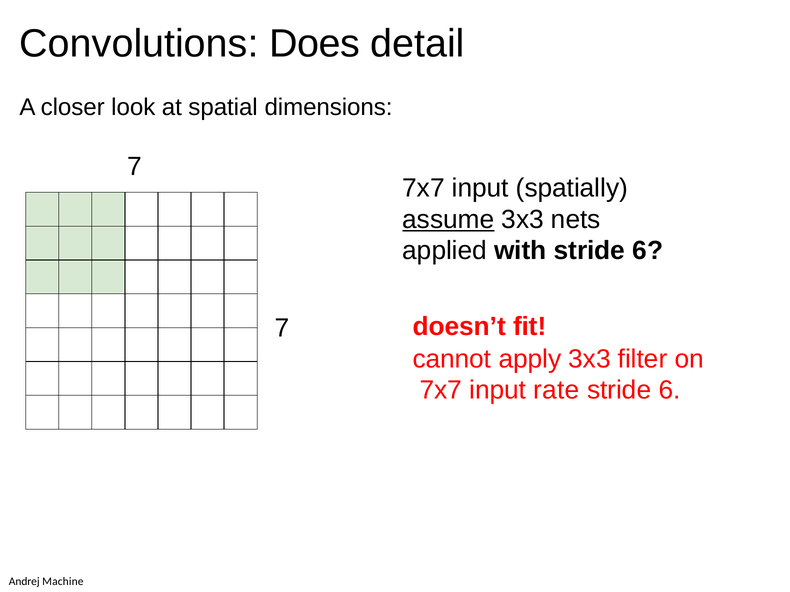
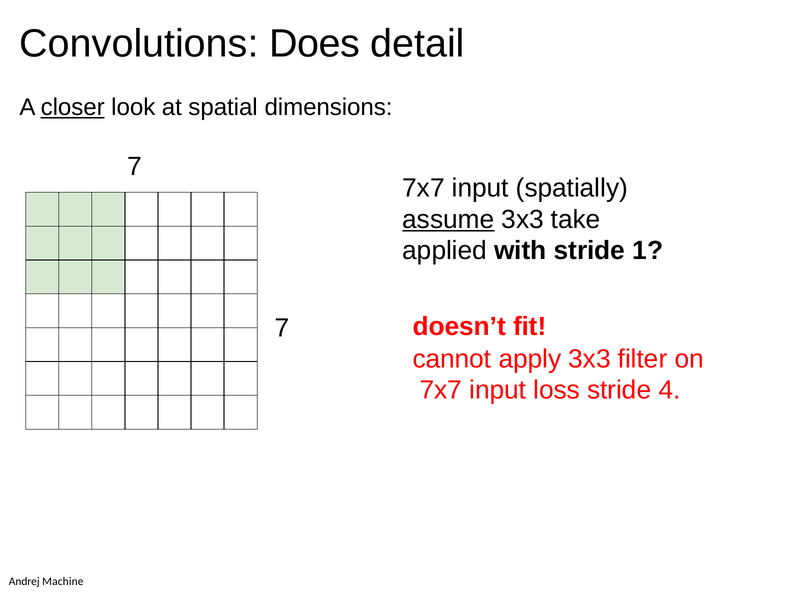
closer underline: none -> present (73, 107)
nets: nets -> take (576, 220)
with stride 6: 6 -> 1 (648, 251)
rate: rate -> loss (557, 390)
6: 6 -> 4 (669, 390)
